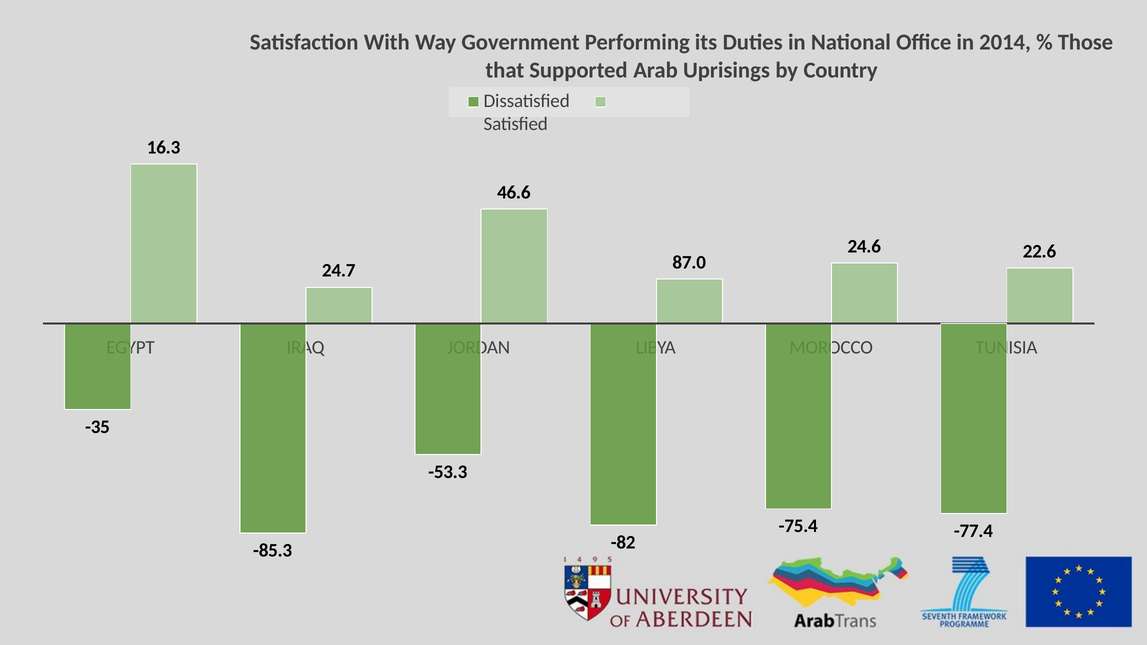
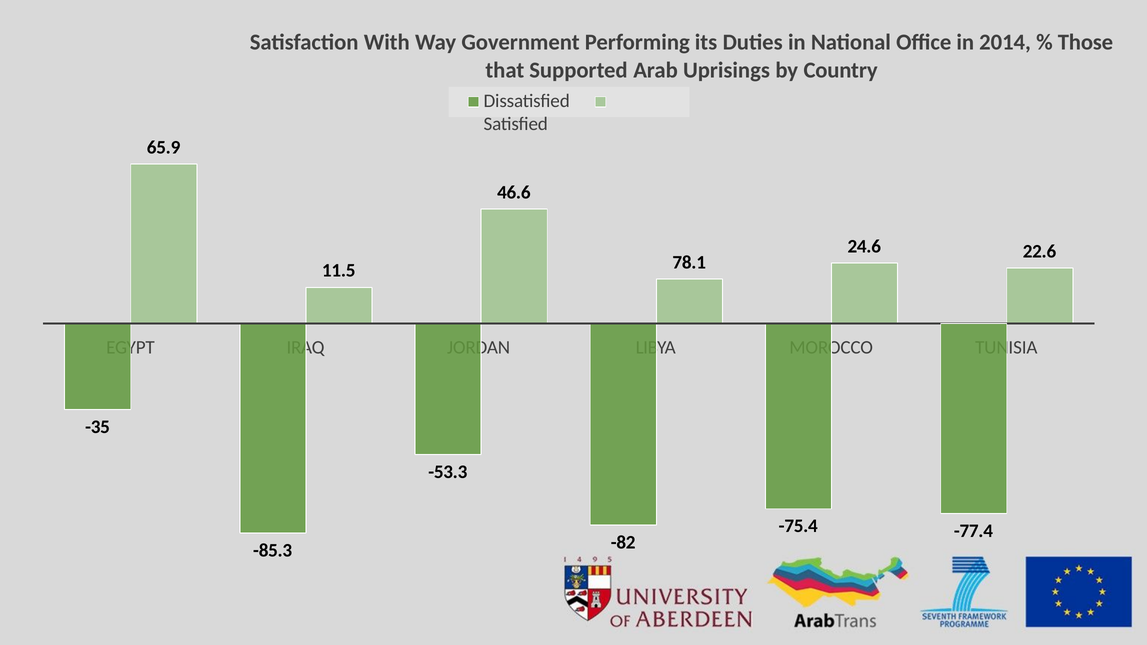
16.3: 16.3 -> 65.9 (164, 147)
87.0: 87.0 -> 78.1 (689, 262)
24.7: 24.7 -> 11.5 (339, 271)
